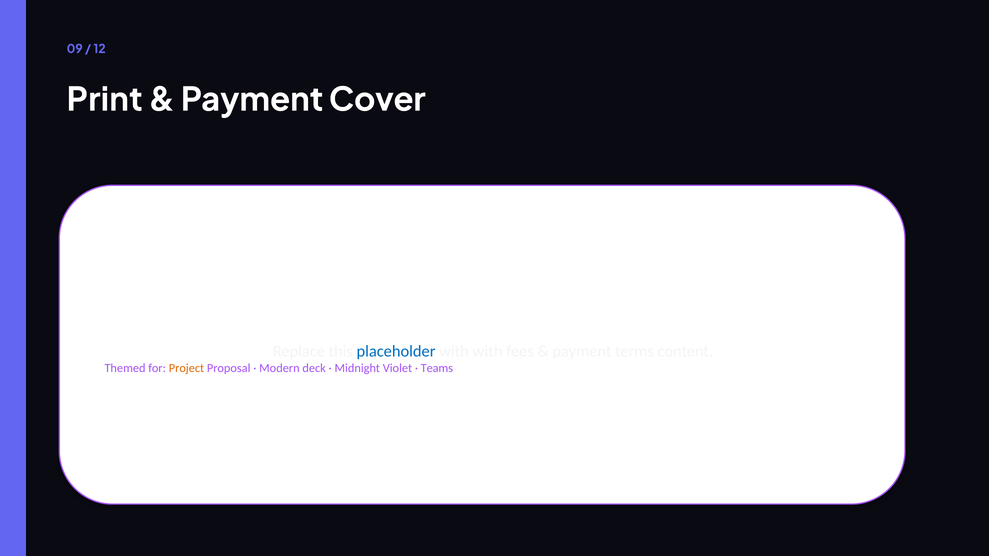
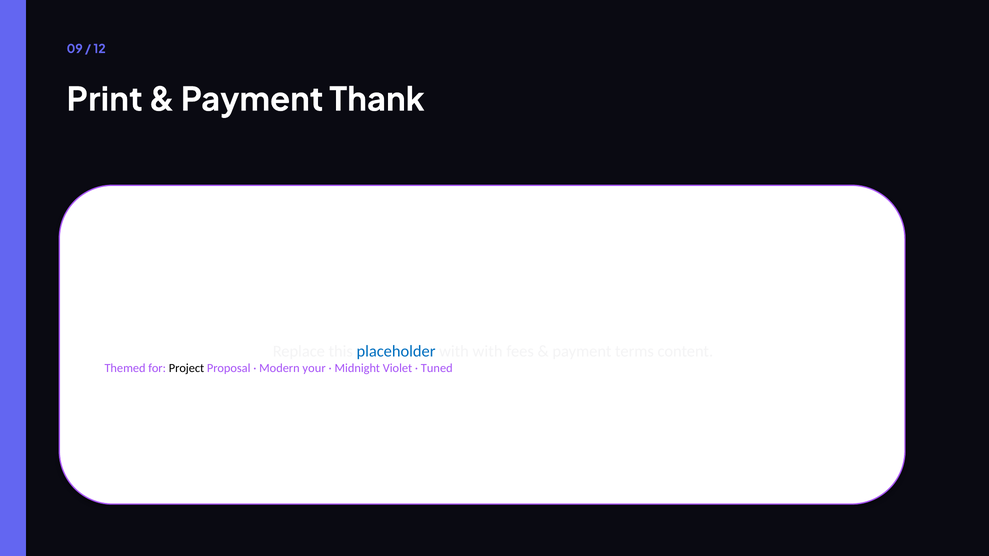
Cover: Cover -> Thank (377, 100)
Project colour: orange -> black (186, 369)
deck: deck -> your (314, 369)
Teams: Teams -> Tuned (437, 369)
